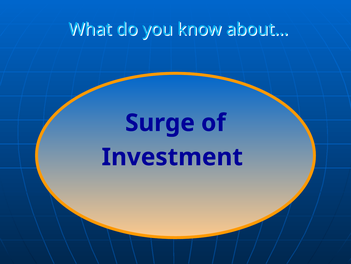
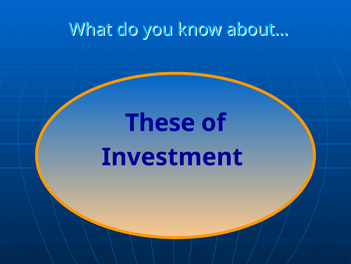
Surge: Surge -> These (160, 123)
